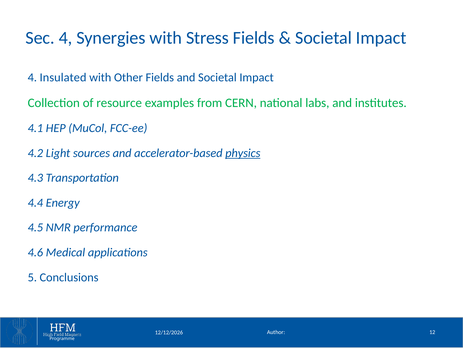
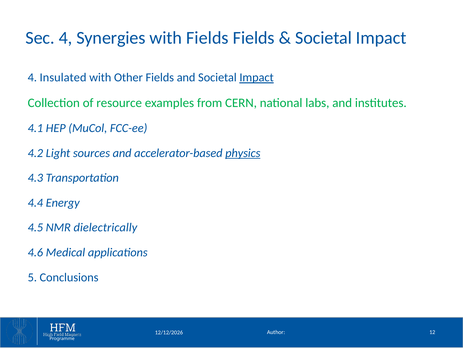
with Stress: Stress -> Fields (207, 38)
Impact underline: none -> present (257, 77)
performance: performance -> dielectrically (105, 227)
